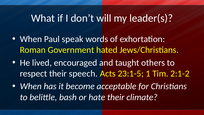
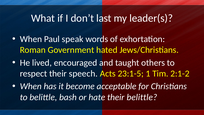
will: will -> last (104, 18)
their climate: climate -> belittle (142, 97)
